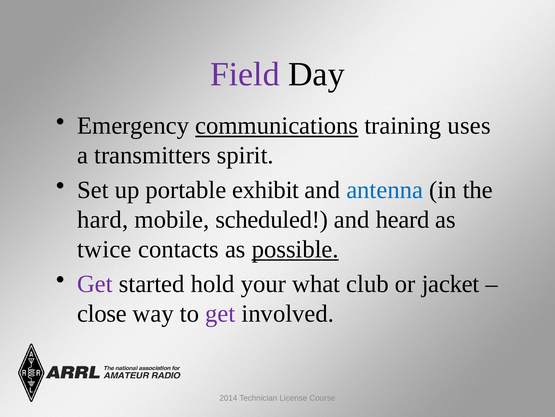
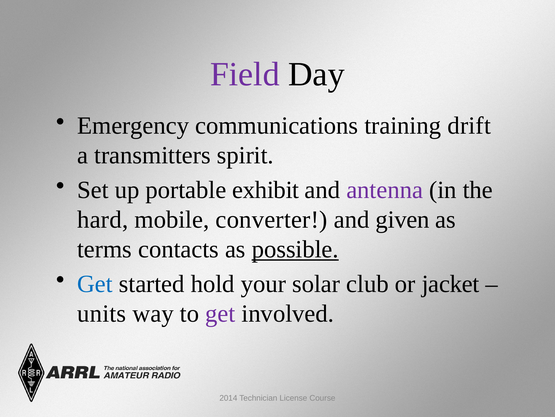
communications underline: present -> none (277, 126)
uses: uses -> drift (469, 126)
antenna colour: blue -> purple (385, 190)
scheduled: scheduled -> converter (271, 219)
heard: heard -> given (403, 219)
twice: twice -> terms (105, 249)
Get colour: purple -> blue (95, 284)
what: what -> solar (316, 284)
close: close -> units (102, 313)
